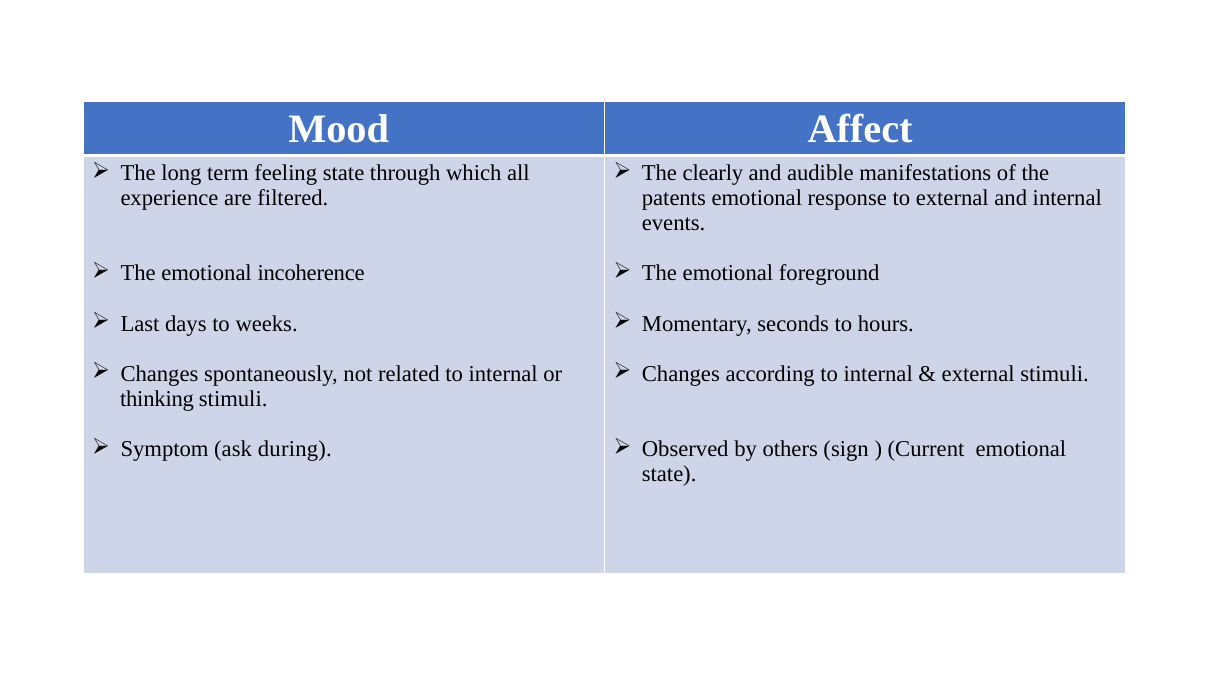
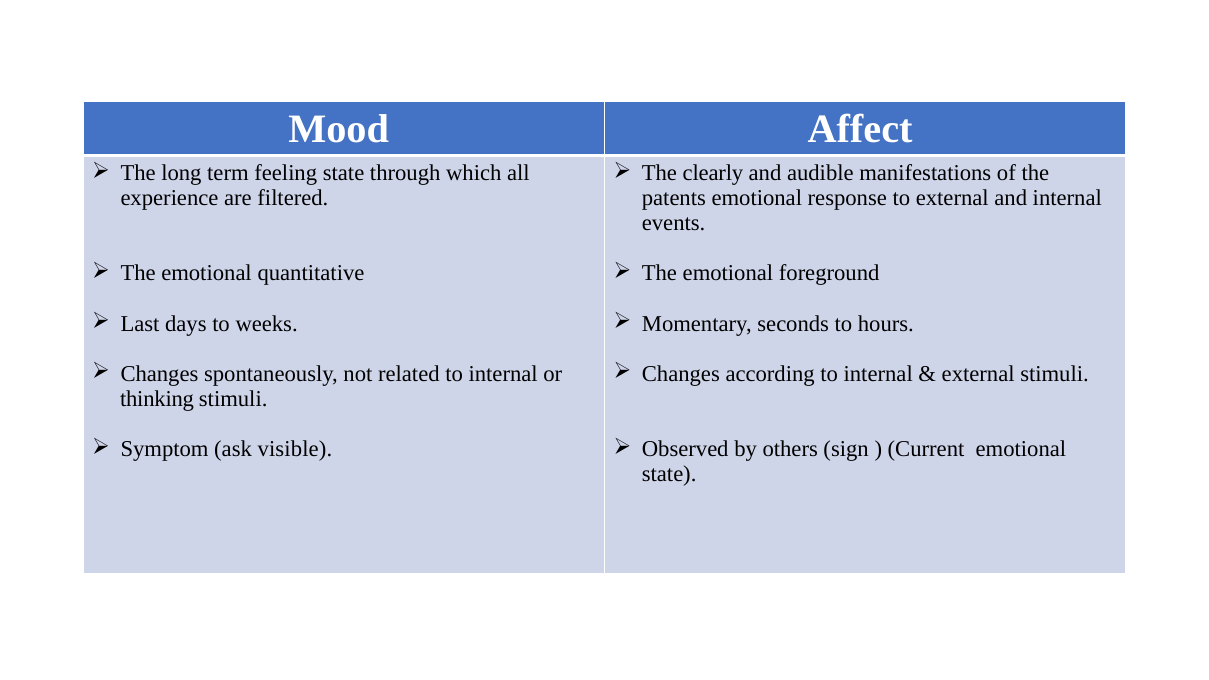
incoherence: incoherence -> quantitative (311, 273)
during: during -> visible (295, 449)
